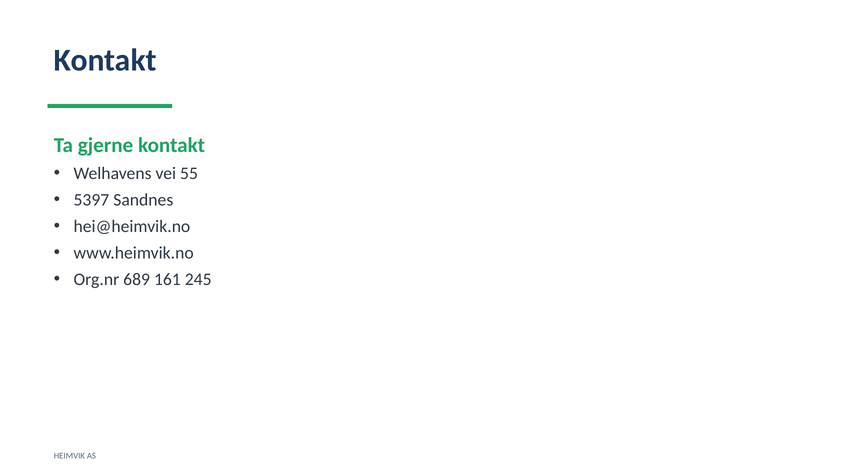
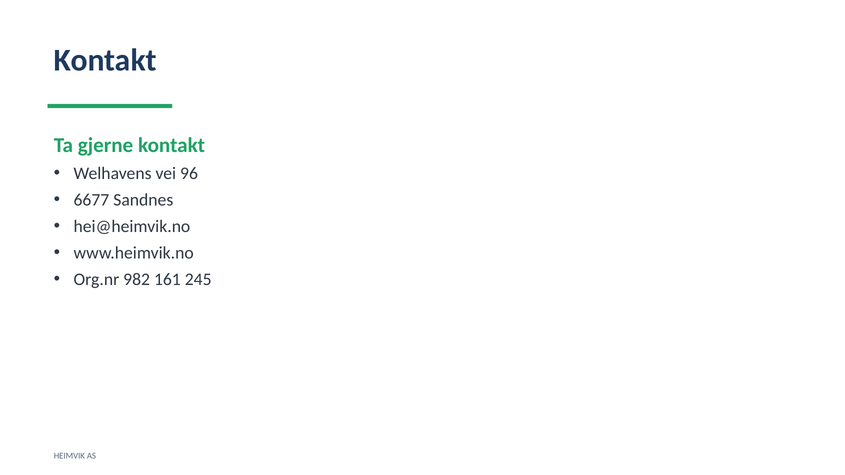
55: 55 -> 96 (189, 174)
5397: 5397 -> 6677 (91, 200)
689: 689 -> 982 (137, 279)
